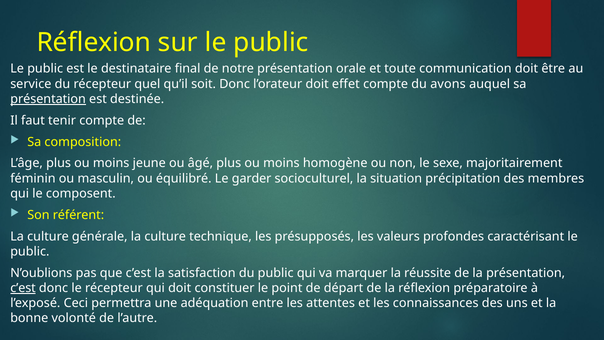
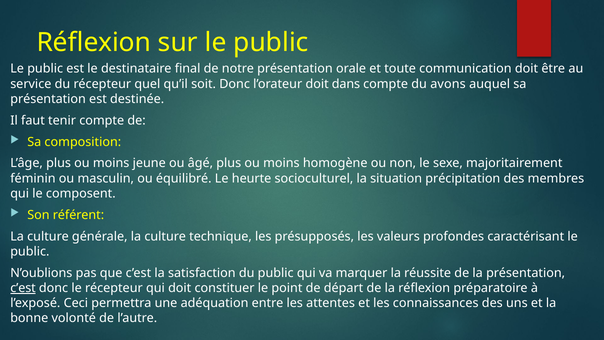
effet: effet -> dans (346, 84)
présentation underline: present -> none (48, 99)
garder: garder -> heurte (252, 178)
